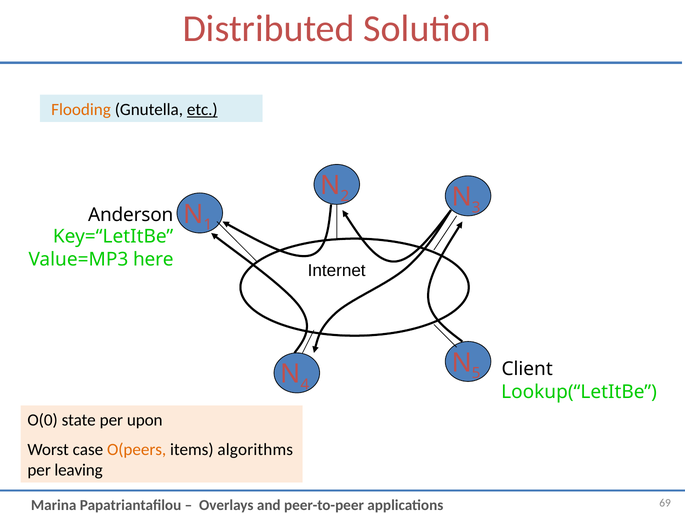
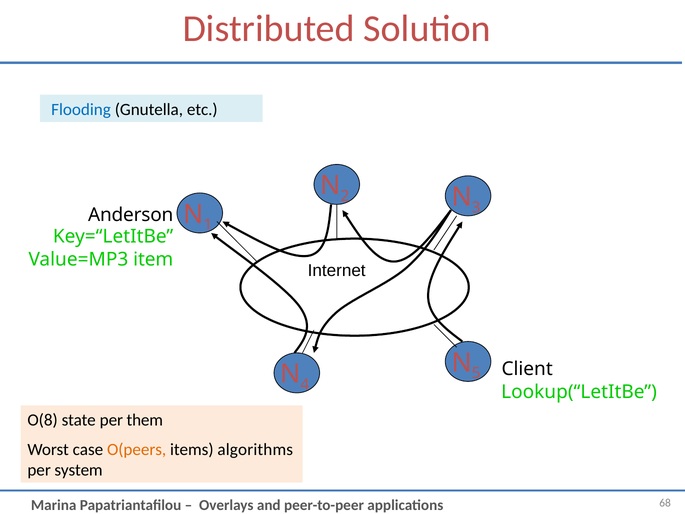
Flooding colour: orange -> blue (81, 109)
etc underline: present -> none (202, 109)
here: here -> item (153, 259)
O(0: O(0 -> O(8 (43, 420)
upon: upon -> them (145, 420)
leaving: leaving -> system (79, 470)
69: 69 -> 68 (665, 503)
